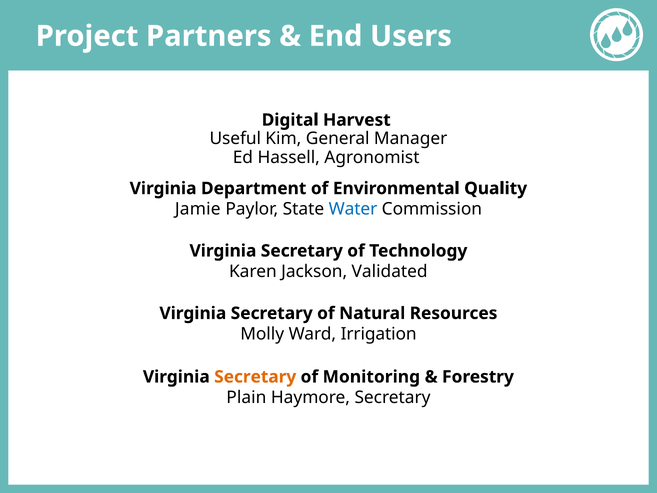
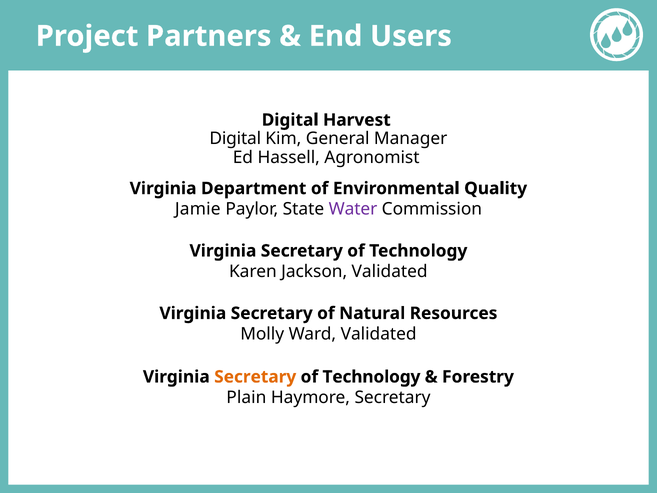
Useful: Useful -> Digital (235, 139)
Water colour: blue -> purple (353, 209)
Ward Irrigation: Irrigation -> Validated (379, 334)
Monitoring: Monitoring -> Technology (371, 377)
